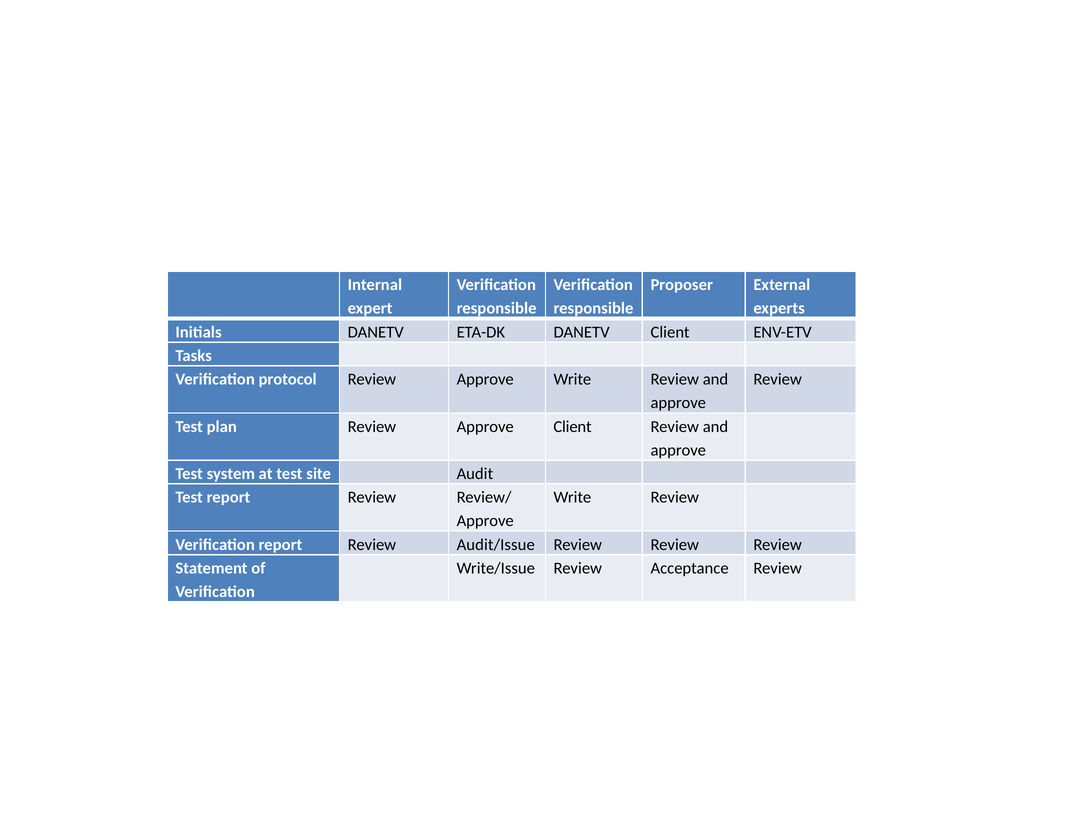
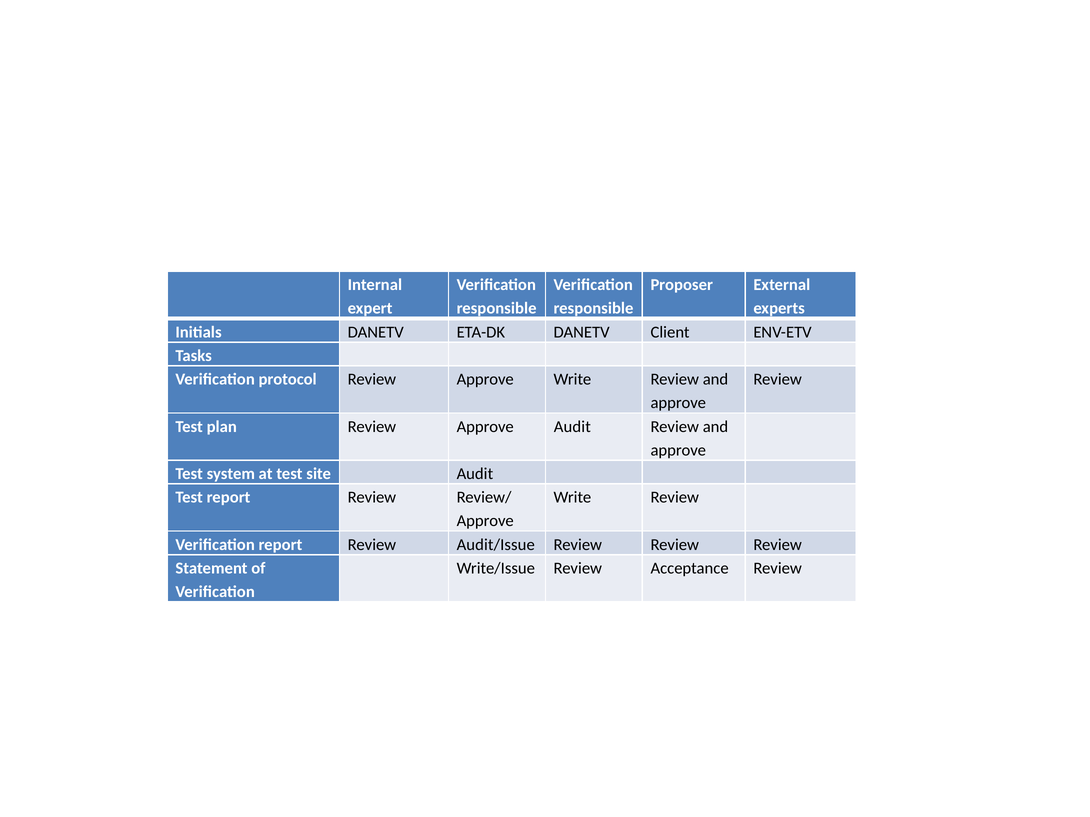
Approve Client: Client -> Audit (572, 427)
